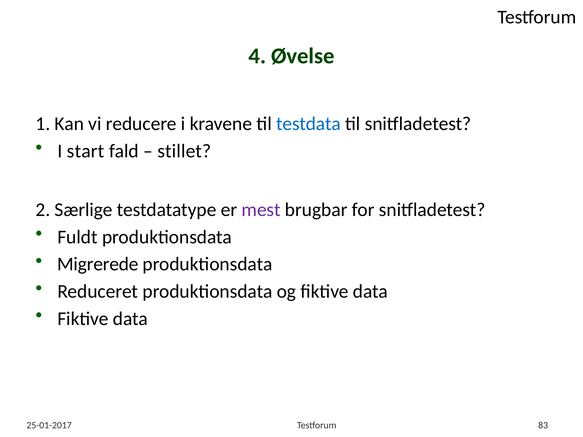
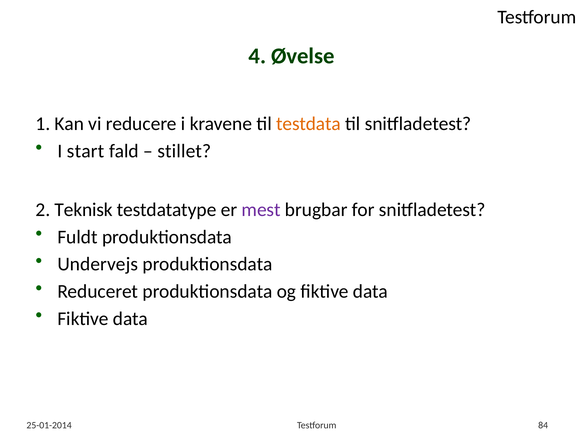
testdata colour: blue -> orange (308, 124)
Særlige: Særlige -> Teknisk (84, 210)
Migrerede: Migrerede -> Undervejs (98, 264)
25-01-2017: 25-01-2017 -> 25-01-2014 (49, 425)
83: 83 -> 84 (543, 425)
